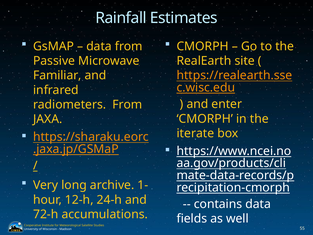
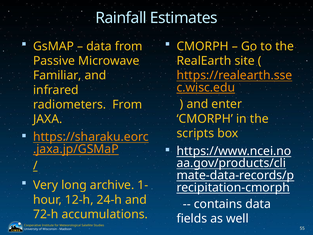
iterate: iterate -> scripts (195, 133)
